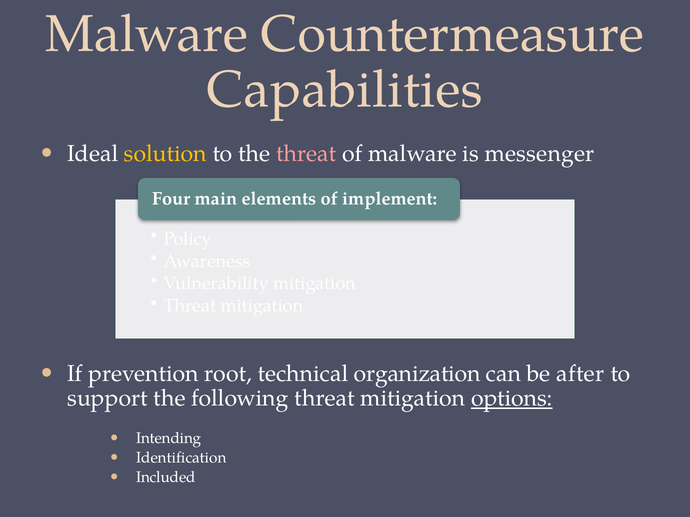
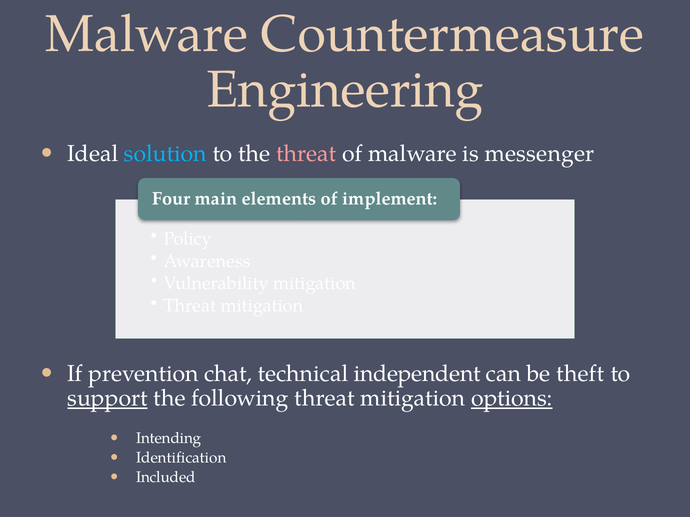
Capabilities: Capabilities -> Engineering (345, 90)
solution colour: yellow -> light blue (165, 154)
root: root -> chat (228, 374)
organization: organization -> independent (417, 374)
after: after -> theft (580, 374)
support underline: none -> present (107, 399)
